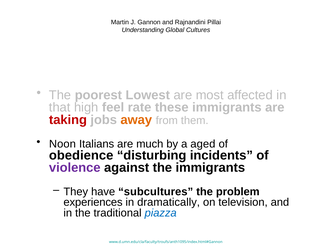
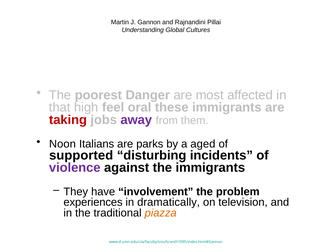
Lowest: Lowest -> Danger (148, 95)
rate: rate -> oral (140, 107)
away colour: orange -> purple (136, 120)
much: much -> parks (150, 144)
obedience: obedience -> supported (81, 155)
subcultures: subcultures -> involvement (156, 192)
piazza colour: blue -> orange (161, 213)
